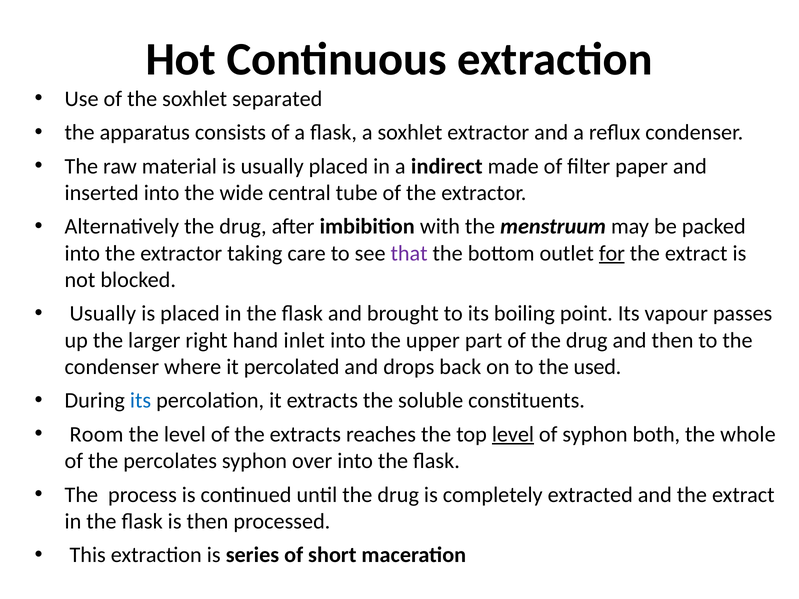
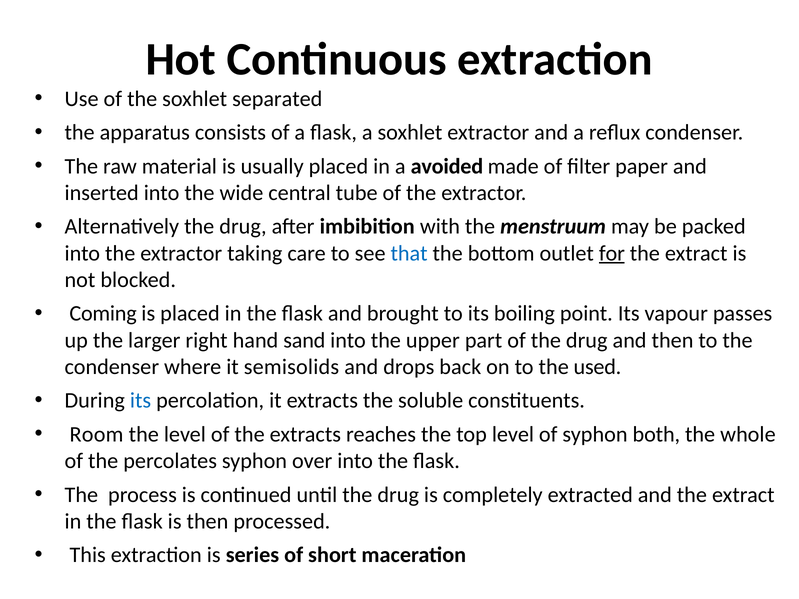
indirect: indirect -> avoided (447, 166)
that colour: purple -> blue (409, 253)
Usually: Usually -> Coming (103, 314)
inlet: inlet -> sand (304, 340)
percolated: percolated -> semisolids (291, 367)
level underline: present -> none (513, 435)
